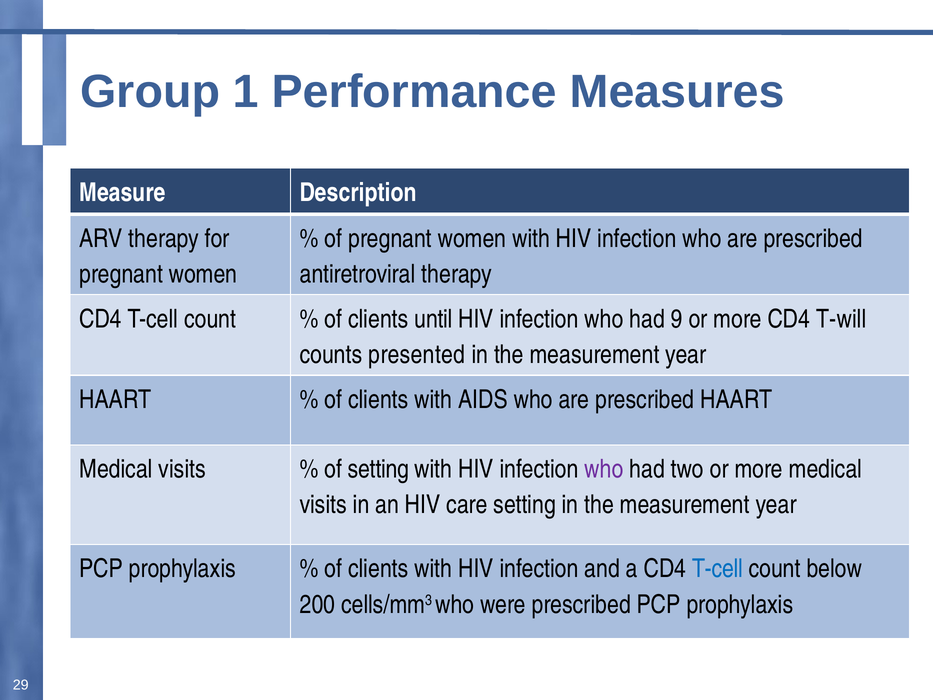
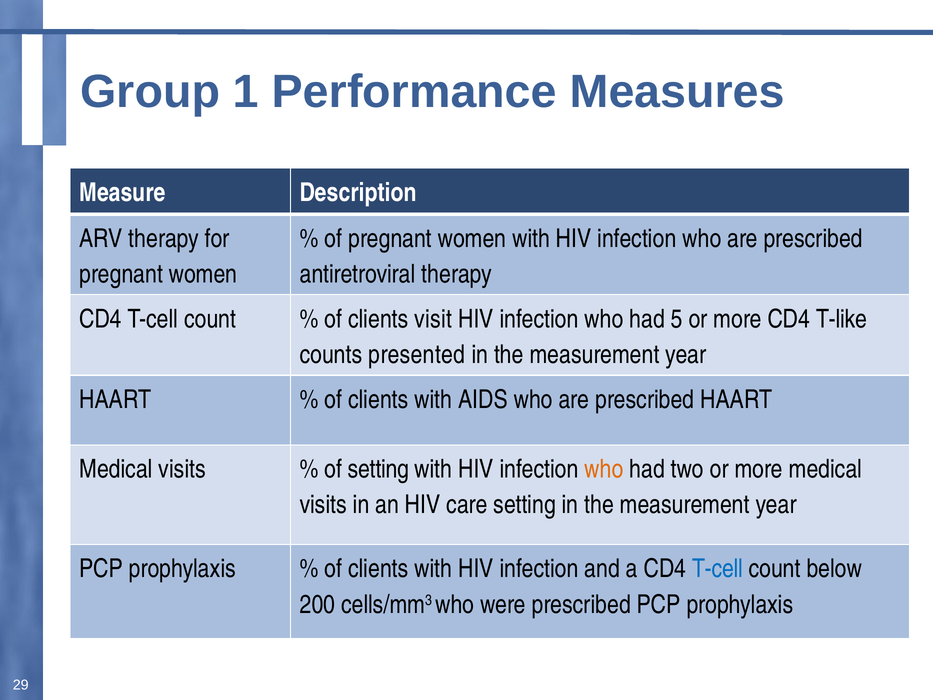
until: until -> visit (433, 319)
9: 9 -> 5 (677, 319)
T-will: T-will -> T-like (842, 319)
who colour: purple -> orange (604, 469)
